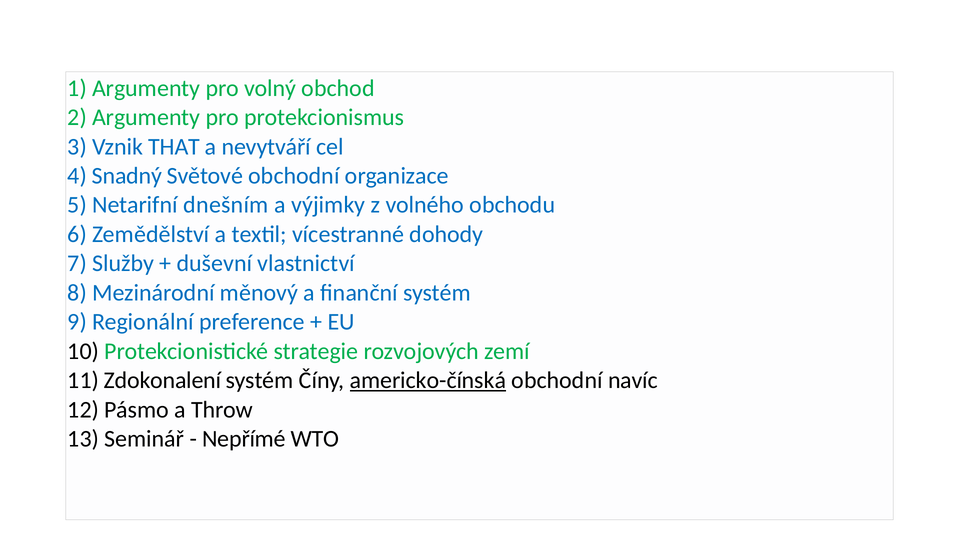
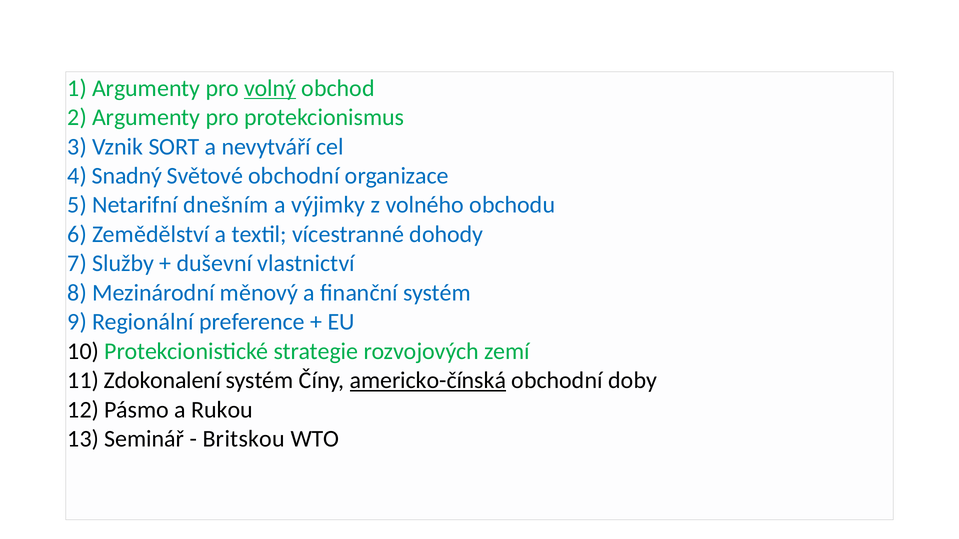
volný underline: none -> present (270, 88)
THAT: THAT -> SORT (174, 147)
navíc: navíc -> doby (633, 381)
Throw: Throw -> Rukou (222, 410)
Nepřímé: Nepřímé -> Britskou (244, 439)
